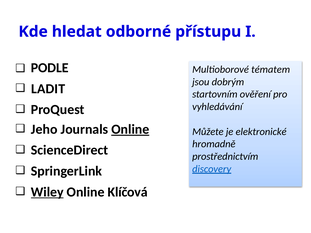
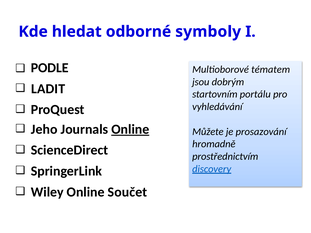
přístupu: přístupu -> symboly (208, 32)
ověření: ověření -> portálu (255, 94)
elektronické: elektronické -> prosazování (261, 132)
Wiley underline: present -> none (47, 192)
Klíčová: Klíčová -> Součet (127, 192)
